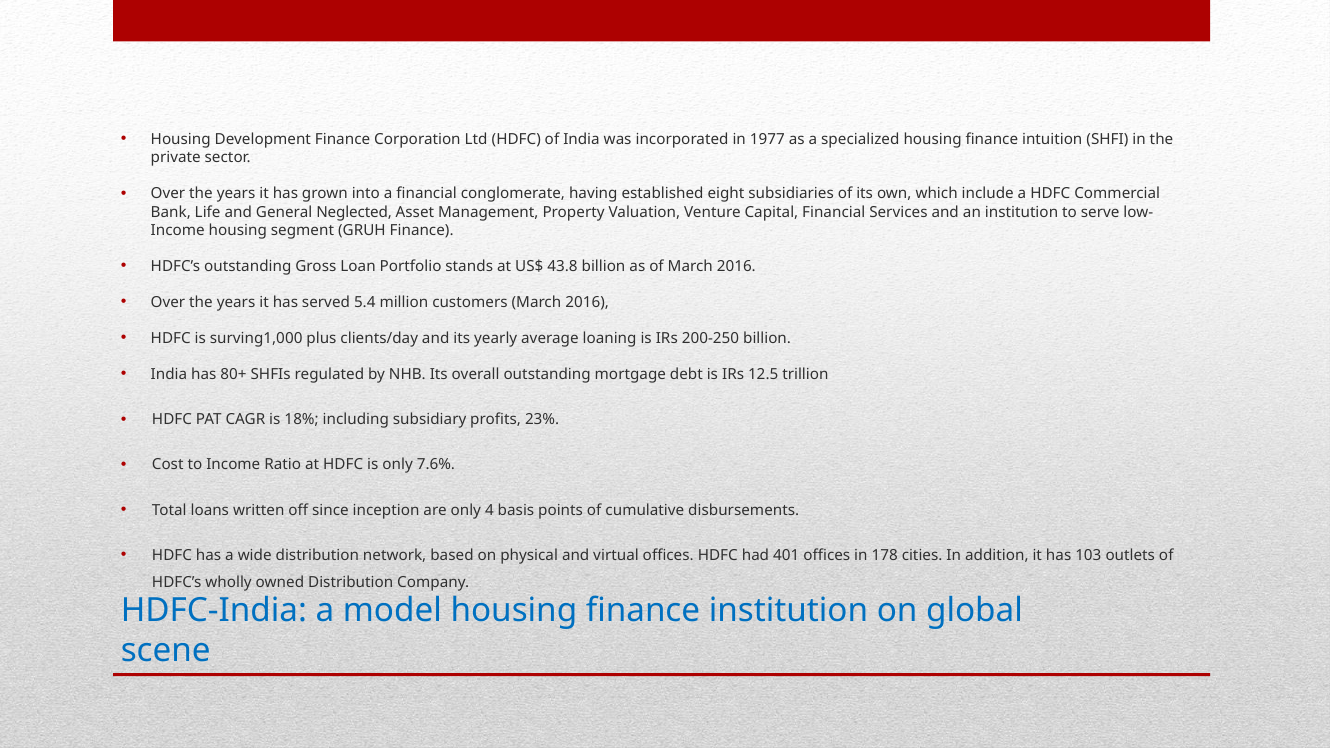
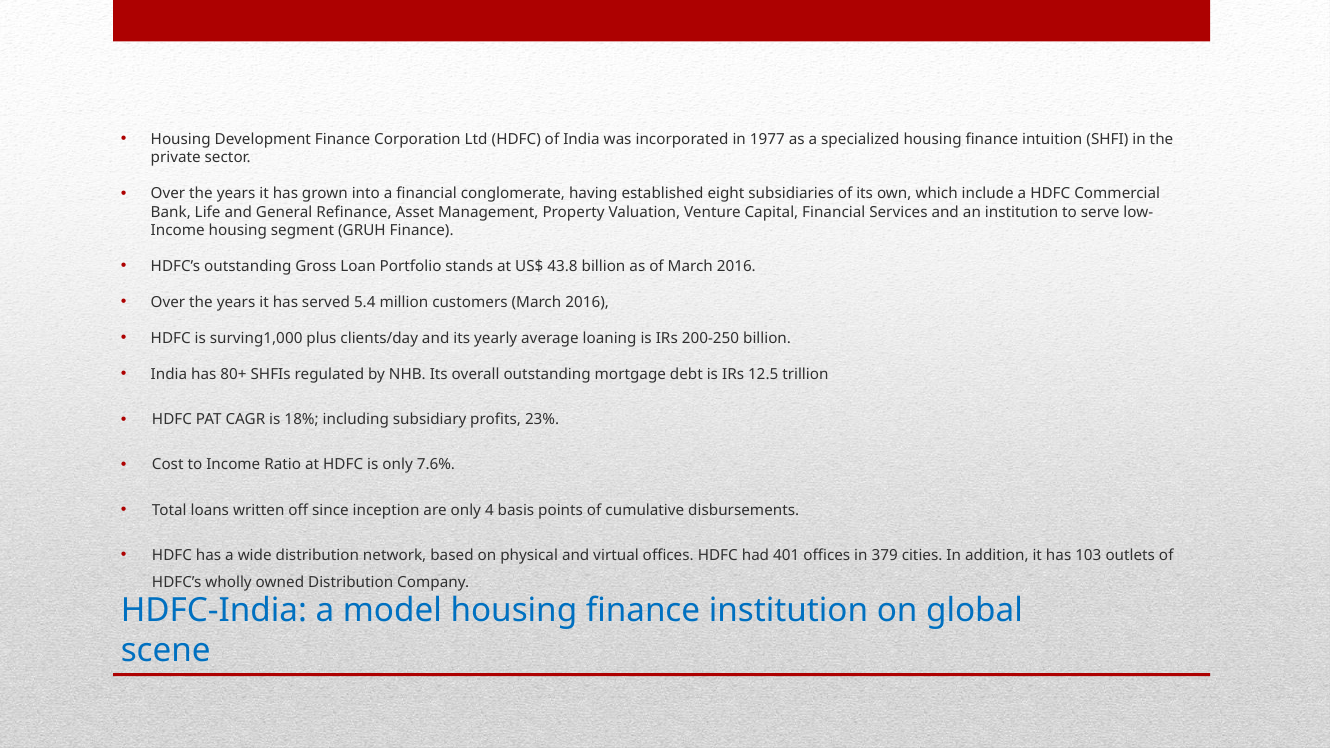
Neglected: Neglected -> Refinance (354, 212)
178: 178 -> 379 (885, 555)
